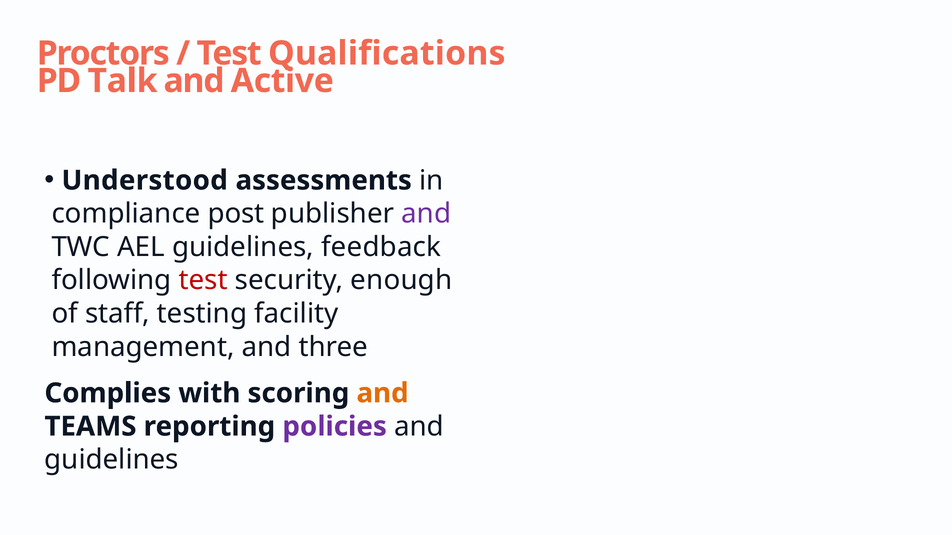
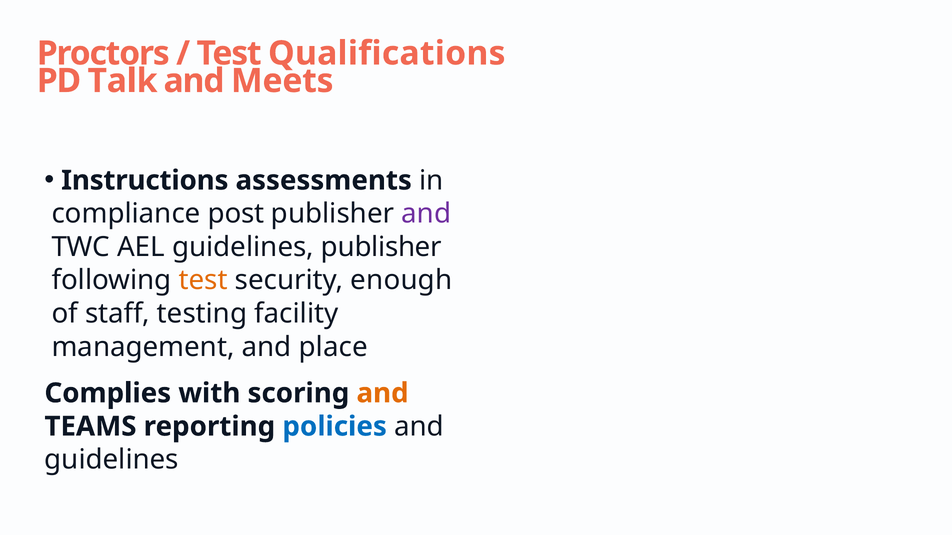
Active: Active -> Meets (282, 81)
Understood: Understood -> Instructions (145, 181)
guidelines feedback: feedback -> publisher (381, 247)
test colour: red -> orange (203, 281)
three: three -> place (333, 347)
policies colour: purple -> blue (335, 427)
